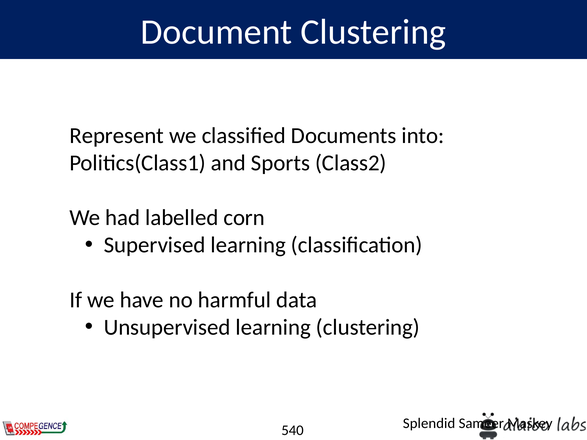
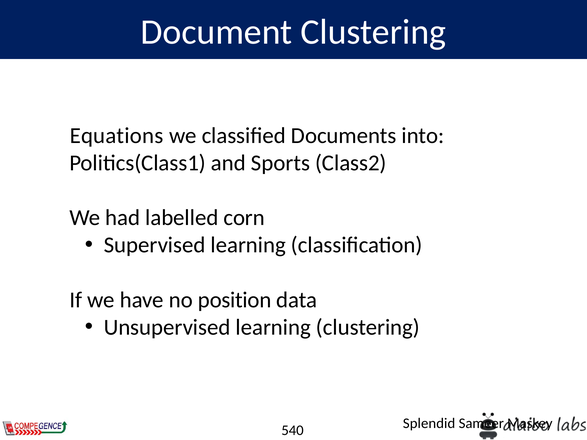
Represent: Represent -> Equations (117, 136)
harmful: harmful -> position (235, 300)
